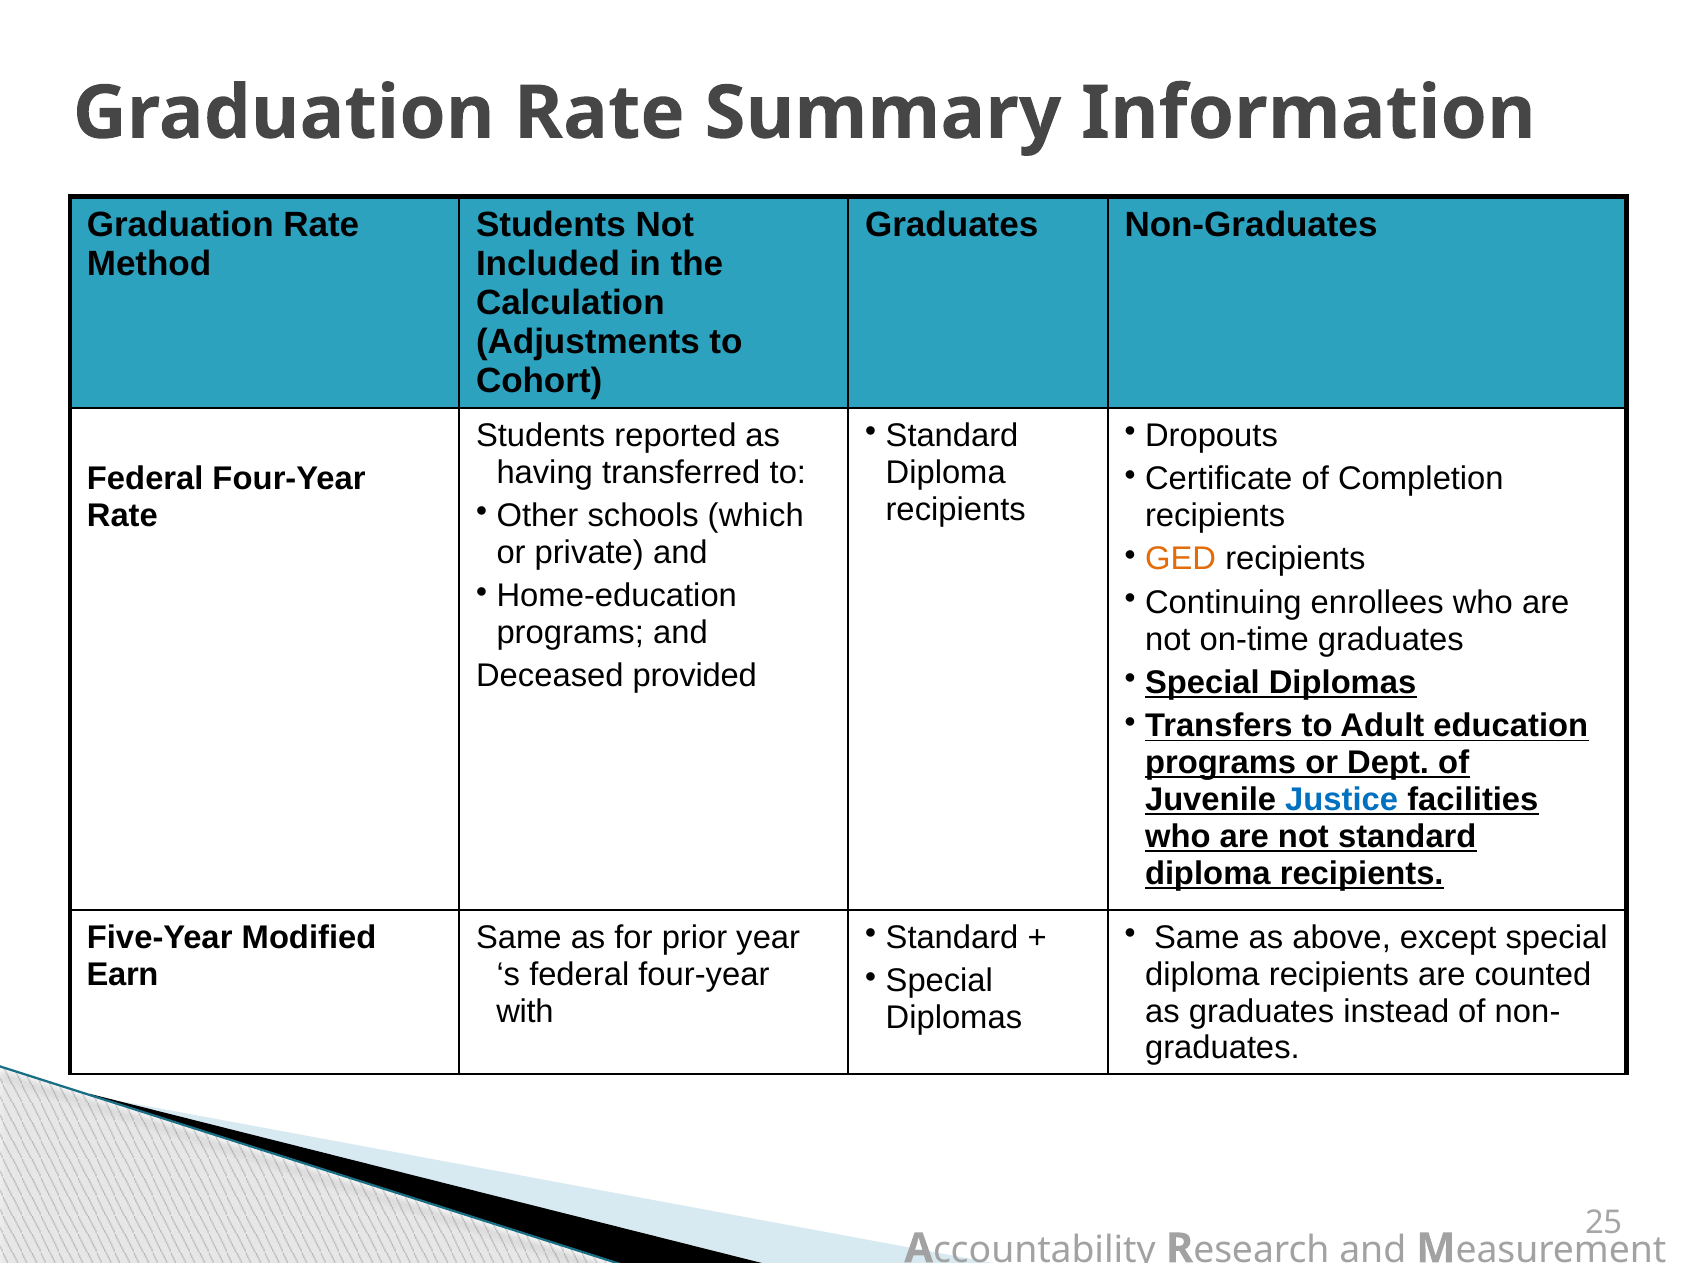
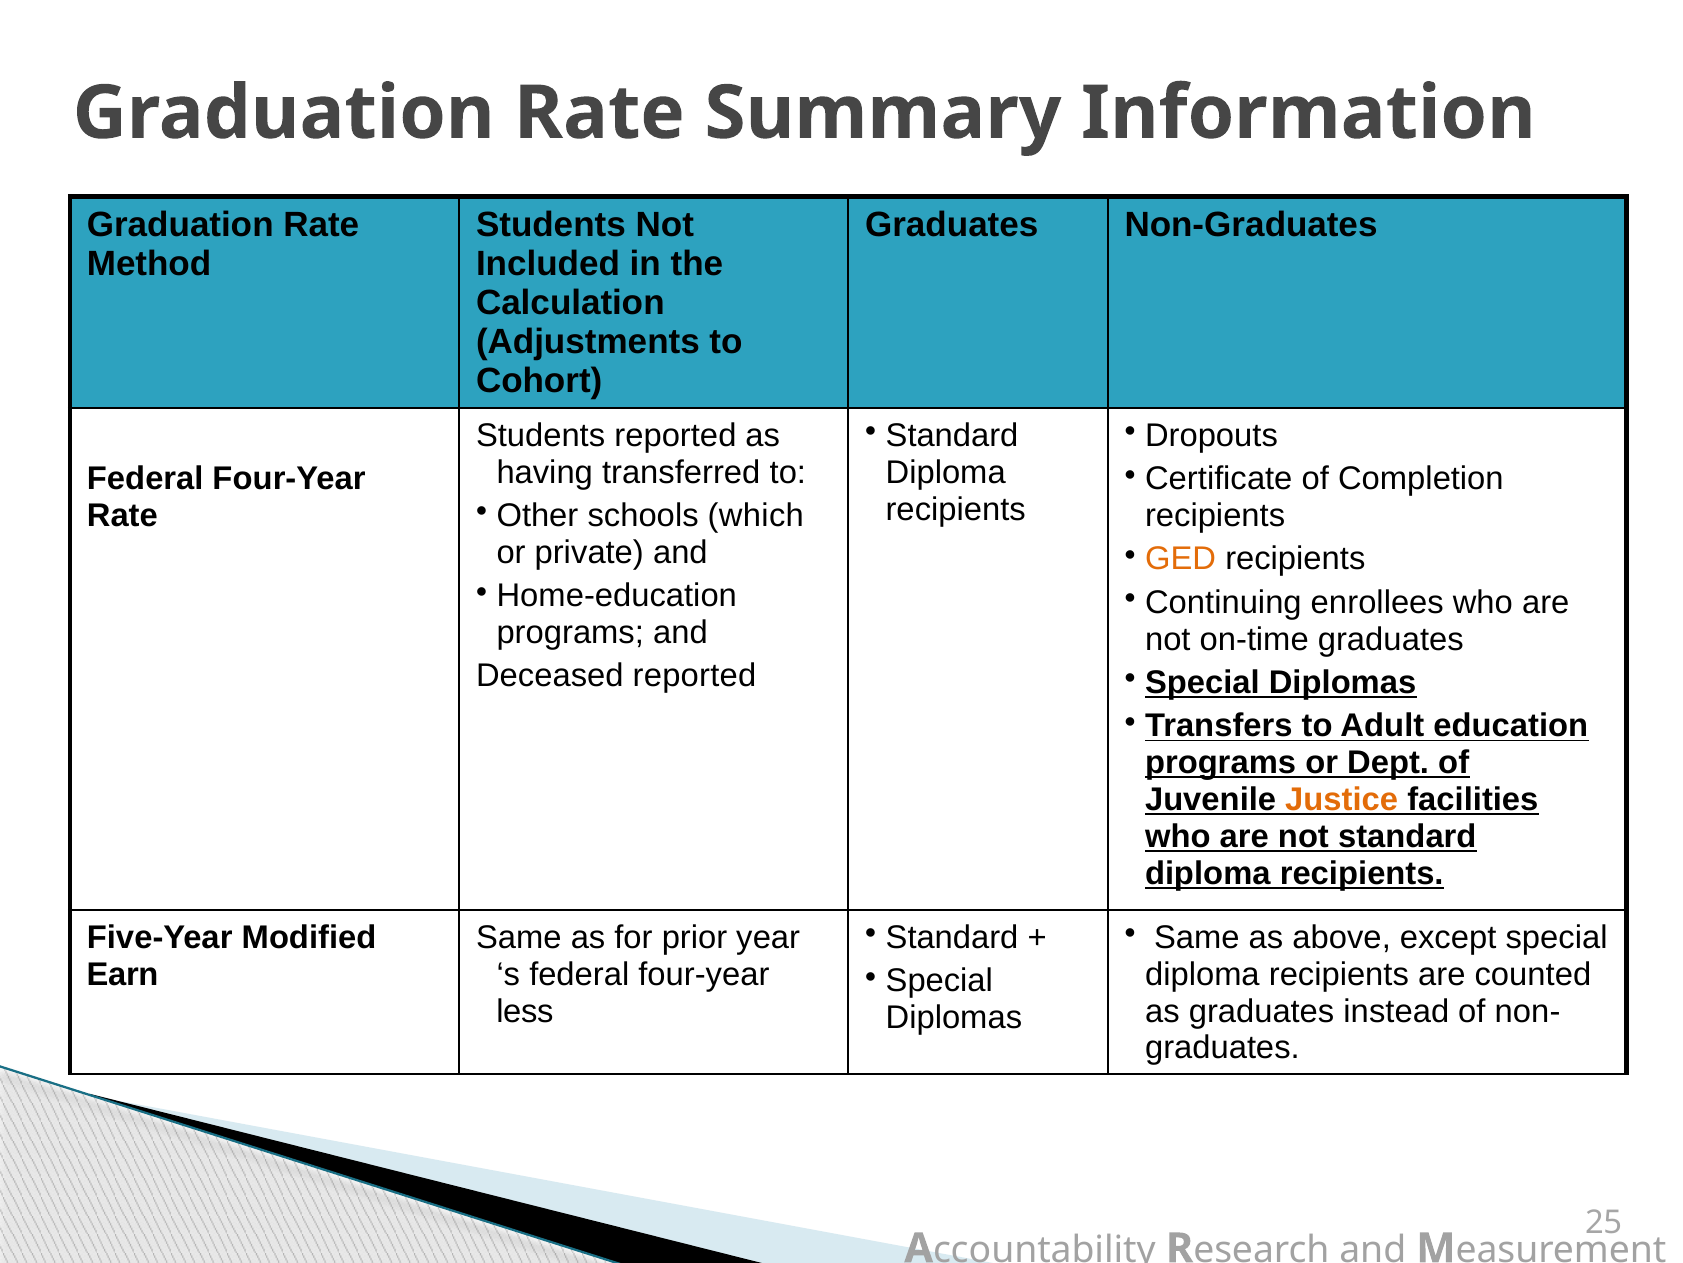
Deceased provided: provided -> reported (694, 676)
Justice colour: blue -> orange (1342, 799)
with: with -> less (525, 1011)
